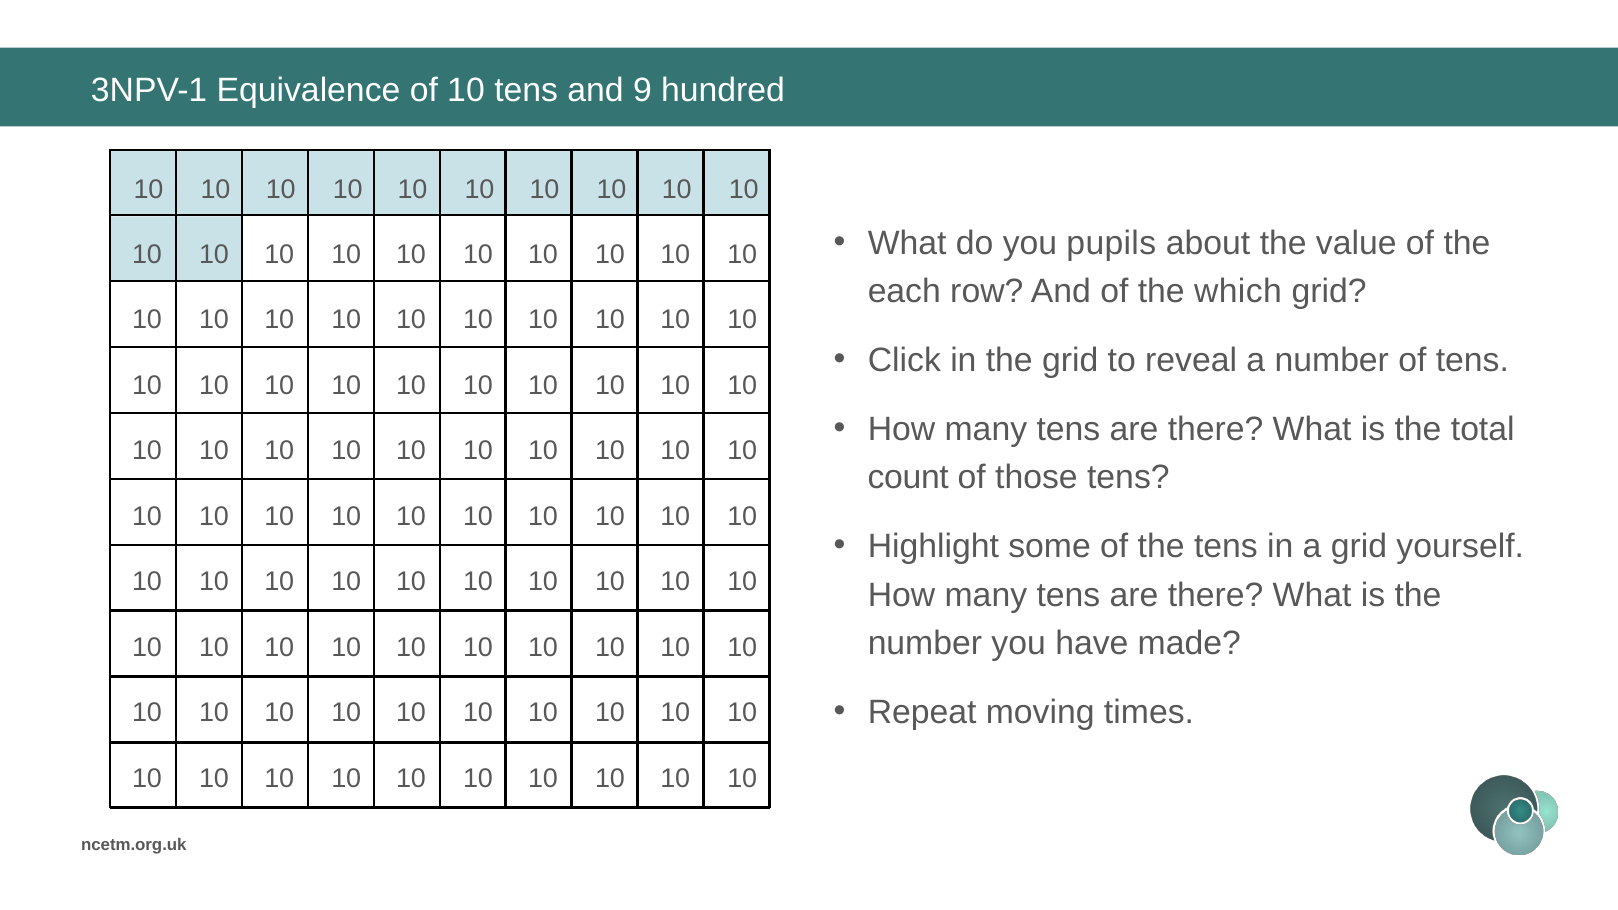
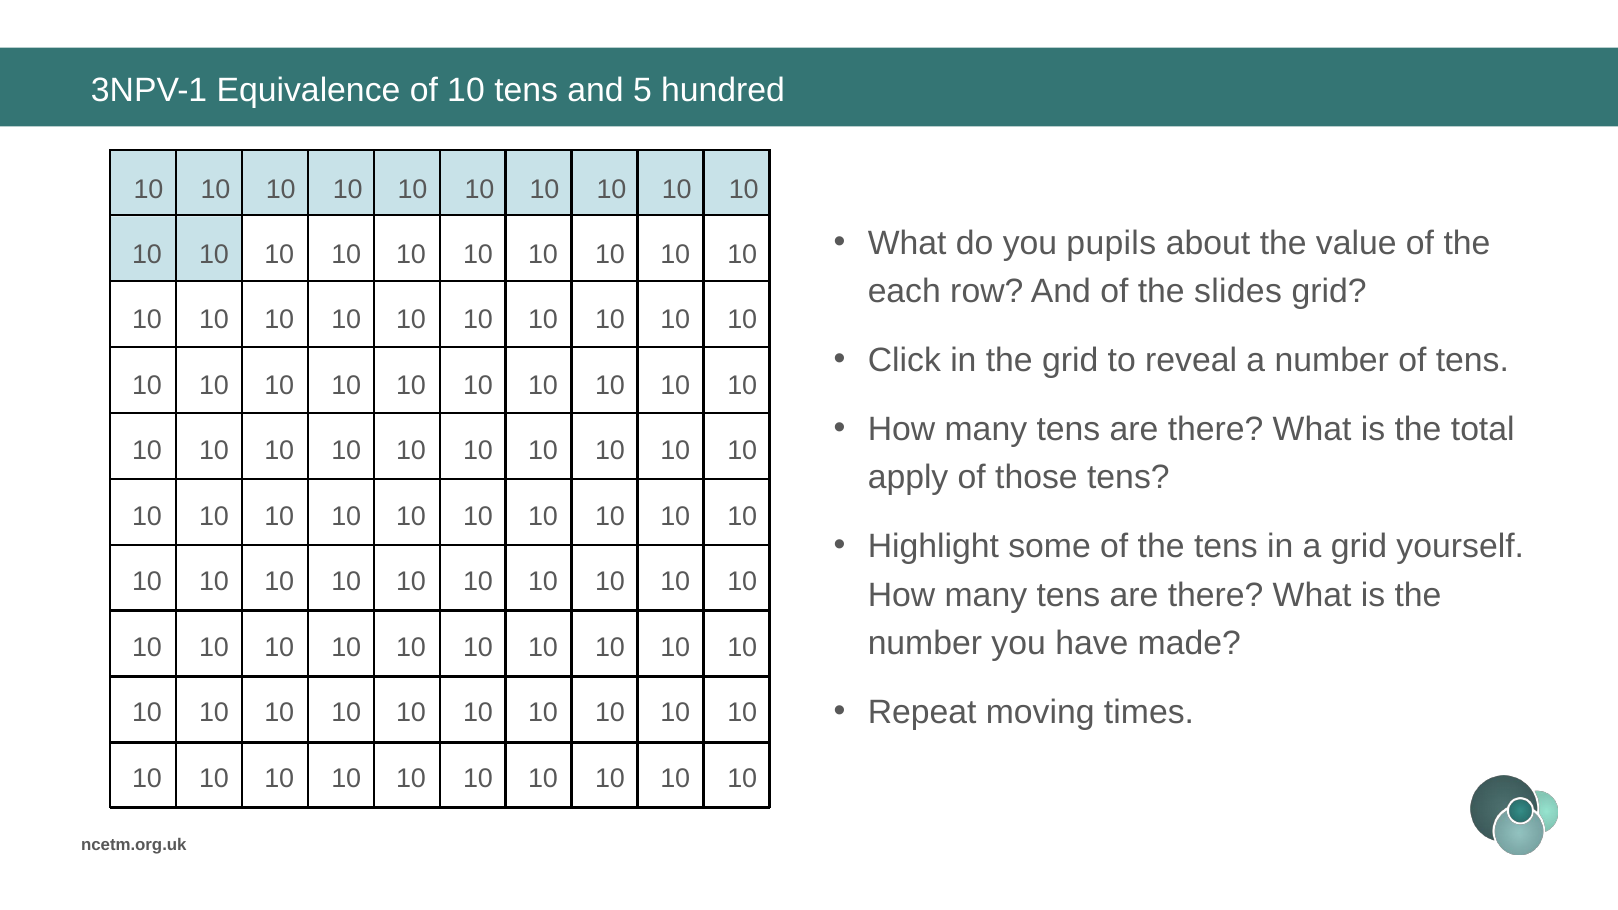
9: 9 -> 5 (642, 90)
which: which -> slides (1238, 292)
count: count -> apply (908, 478)
